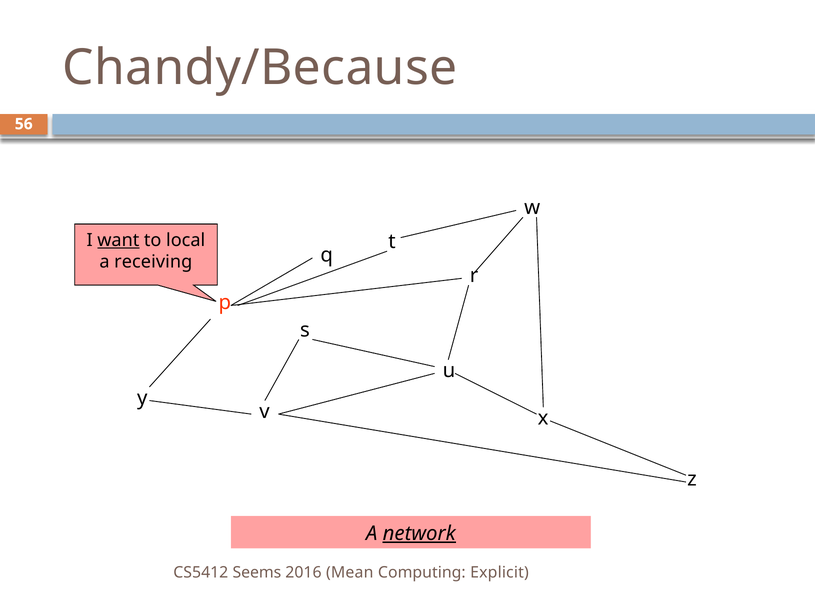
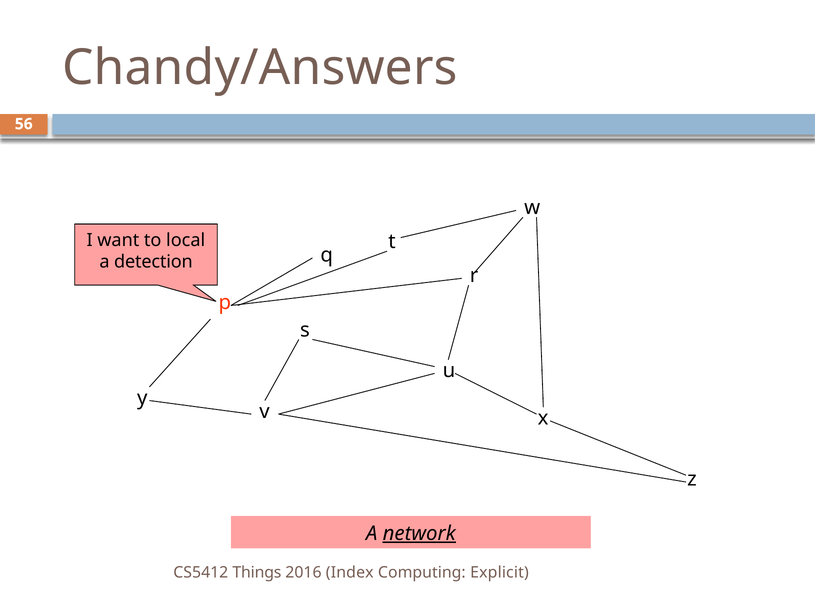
Chandy/Because: Chandy/Because -> Chandy/Answers (260, 68)
want underline: present -> none (118, 240)
receiving: receiving -> detection (153, 262)
Seems: Seems -> Things (257, 573)
Mean: Mean -> Index (350, 573)
